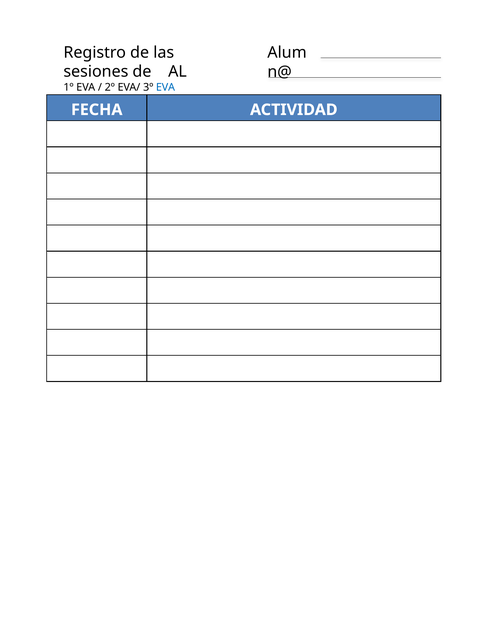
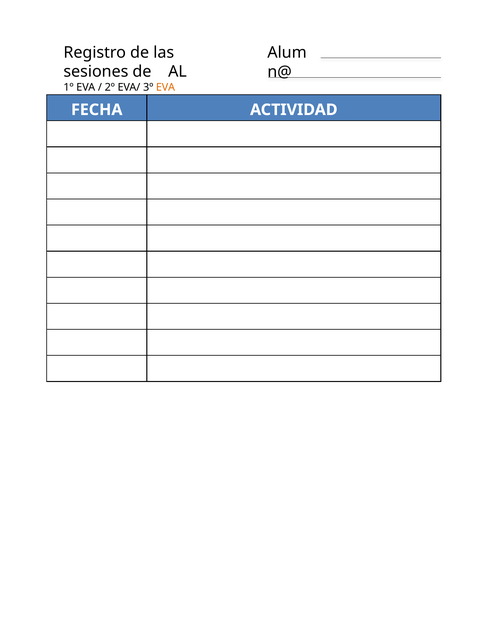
EVA colour: blue -> orange (165, 87)
